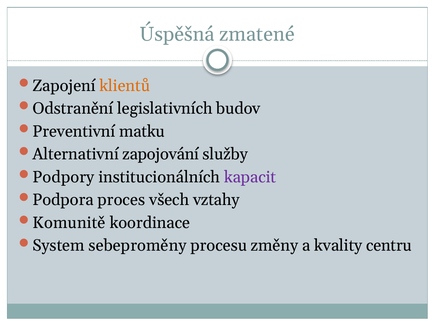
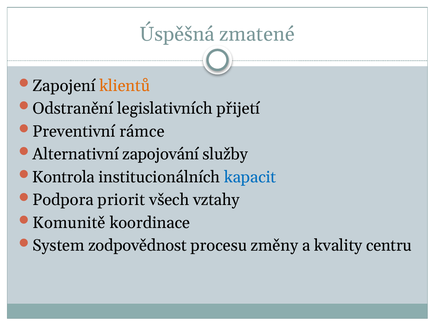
budov: budov -> přijetí (238, 109)
matku: matku -> rámce (142, 131)
Podpory: Podpory -> Kontrola (64, 177)
kapacit colour: purple -> blue (250, 177)
proces: proces -> priorit (121, 200)
sebeproměny: sebeproměny -> zodpovědnost (138, 246)
